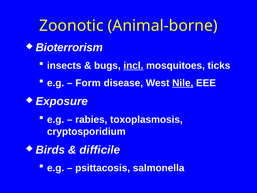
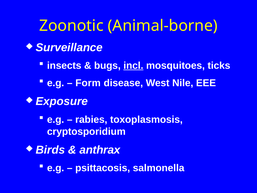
Bioterrorism: Bioterrorism -> Surveillance (69, 47)
Nile underline: present -> none (183, 83)
difficile: difficile -> anthrax (100, 150)
